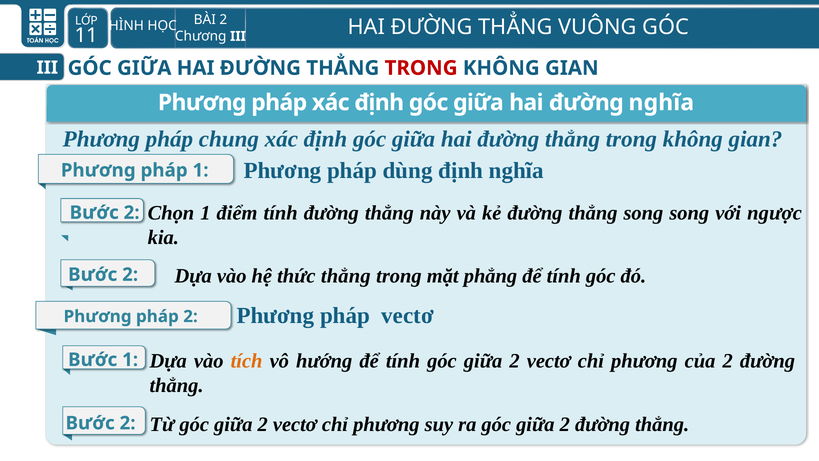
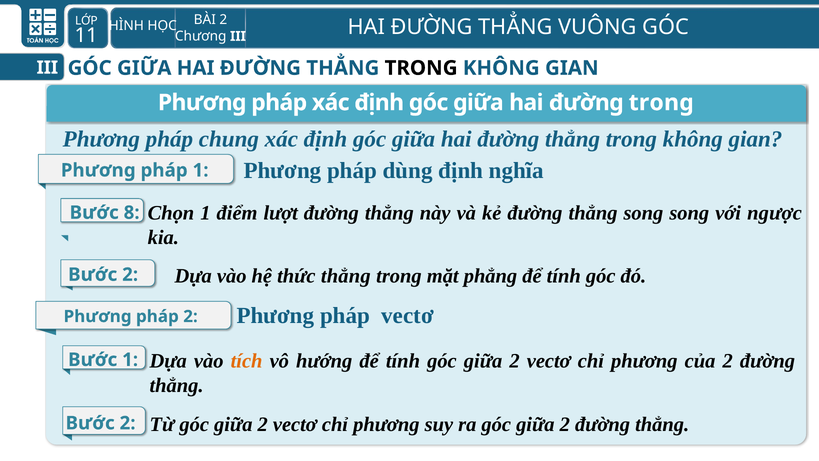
TRONG colour: red -> black (421, 68)
đường nghĩa: nghĩa -> trong (661, 103)
điểm tính: tính -> lượt (281, 213)
2: 2 -> 8 (132, 212)
